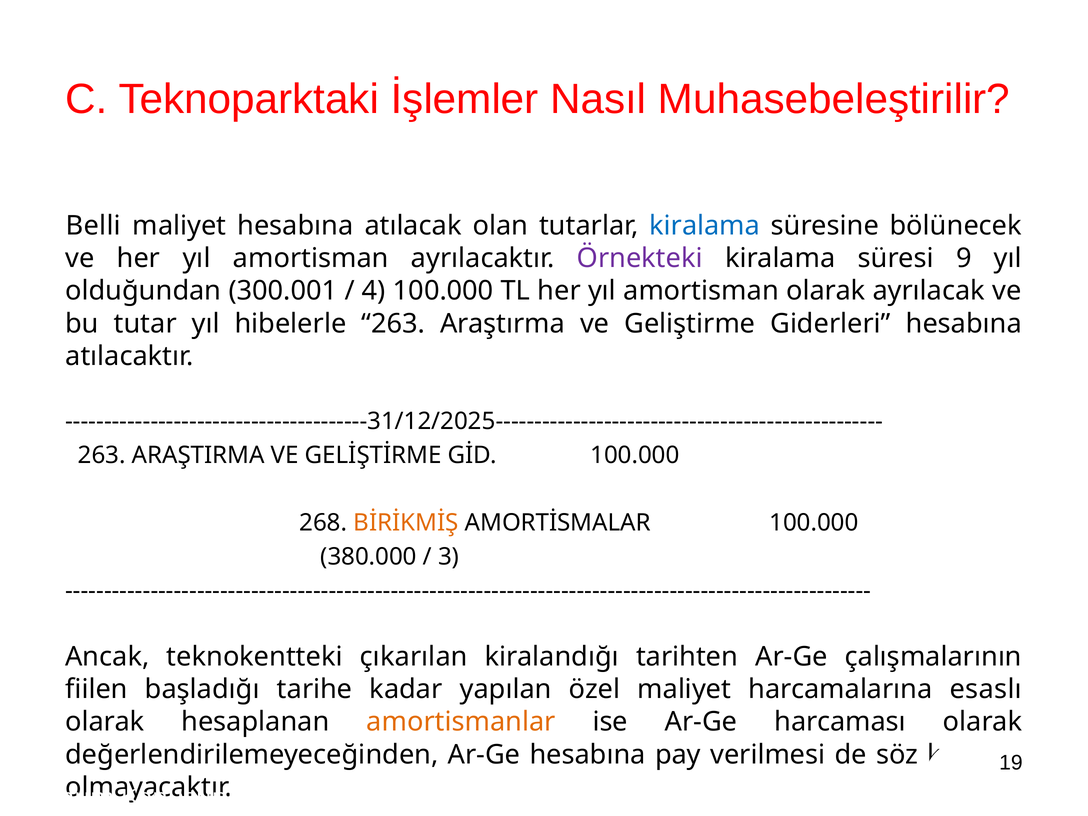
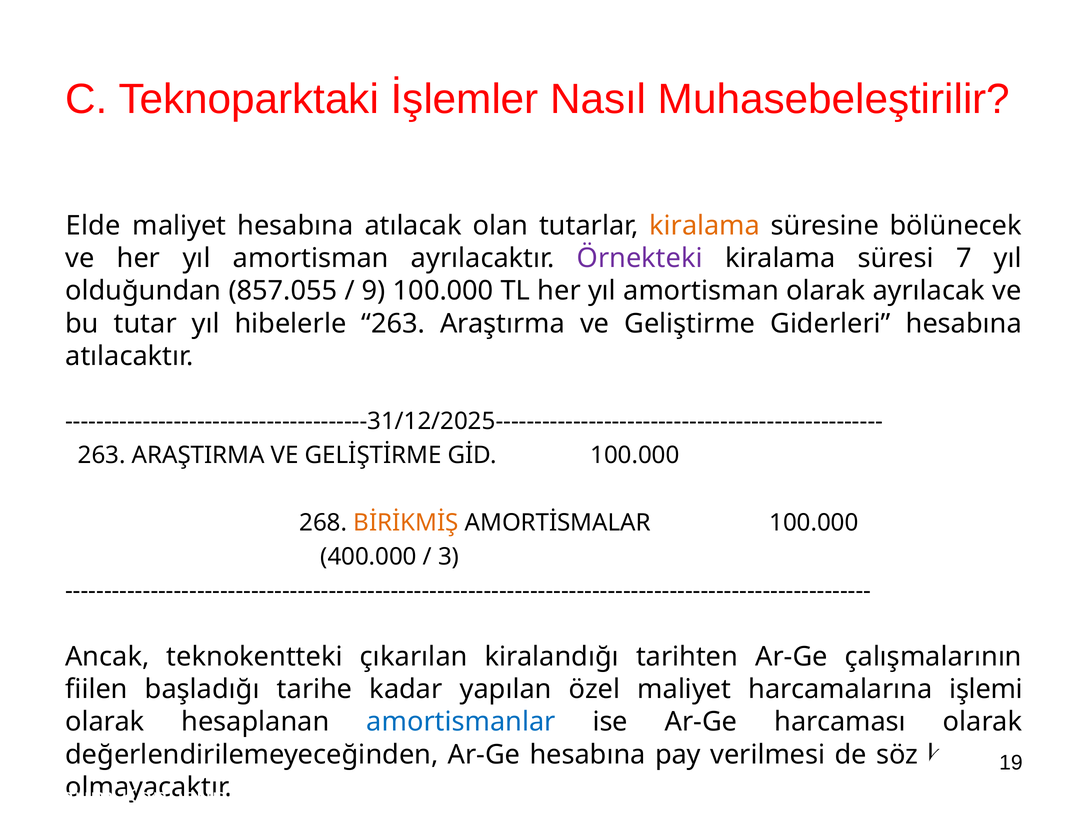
Belli: Belli -> Elde (93, 226)
kiralama colour: blue -> orange (705, 226)
9: 9 -> 7 (964, 258)
300.001: 300.001 -> 857.055 (283, 291)
4: 4 -> 9 (374, 291)
380.000: 380.000 -> 400.000 (369, 557)
esaslı: esaslı -> işlemi (986, 689)
amortismanlar colour: orange -> blue (461, 722)
